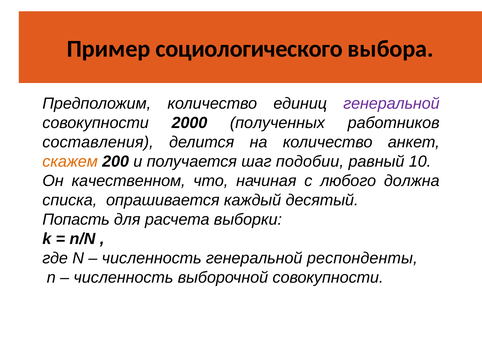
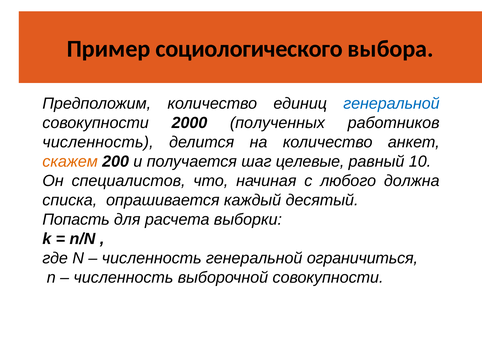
генеральной colour: purple -> blue (391, 103)
составления: составления -> численность (98, 142)
подобии: подобии -> целевые (310, 161)
качественном: качественном -> специалистов (129, 181)
респонденты: респонденты -> ограничиться (362, 258)
